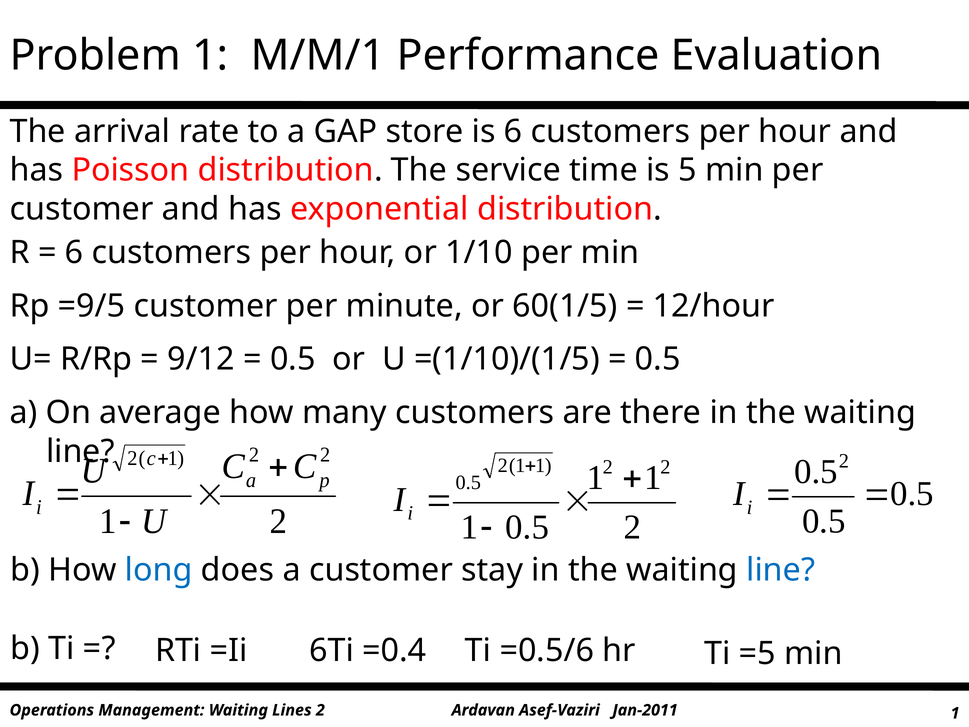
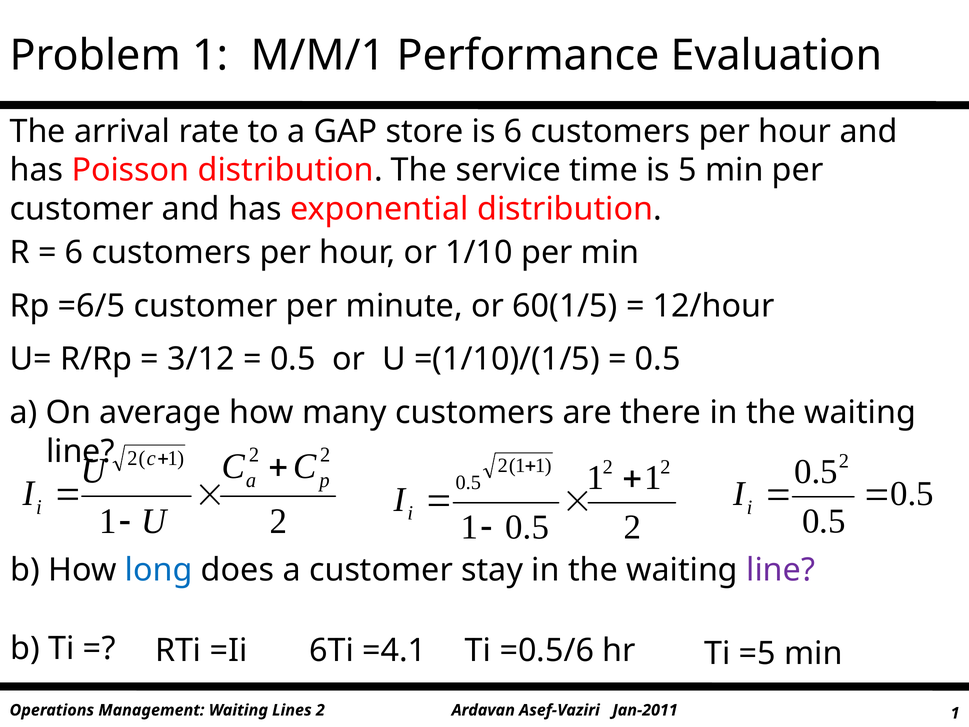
=9/5: =9/5 -> =6/5 (92, 306)
9/12: 9/12 -> 3/12 (201, 359)
line colour: blue -> purple (781, 570)
=0.4: =0.4 -> =4.1 (394, 650)
